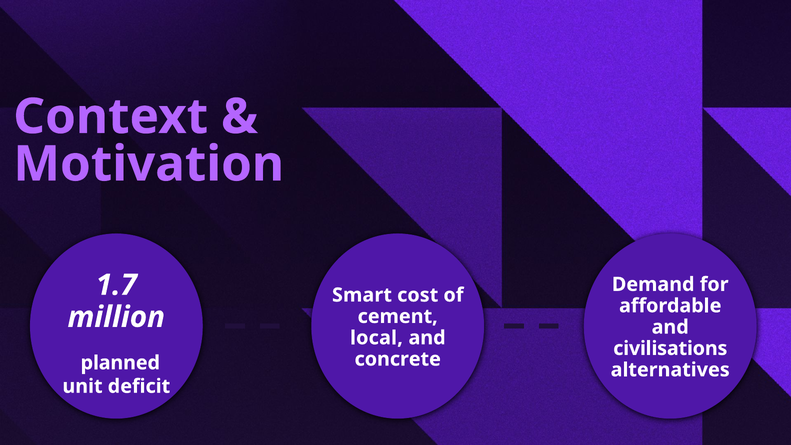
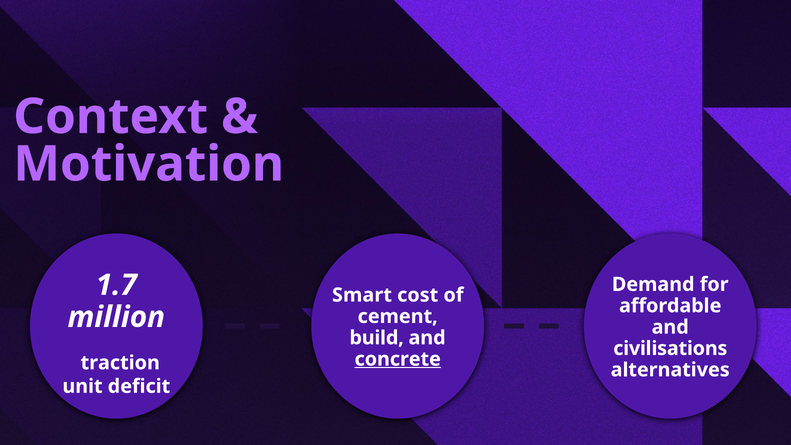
local: local -> build (377, 338)
concrete underline: none -> present (398, 359)
planned: planned -> traction (120, 363)
